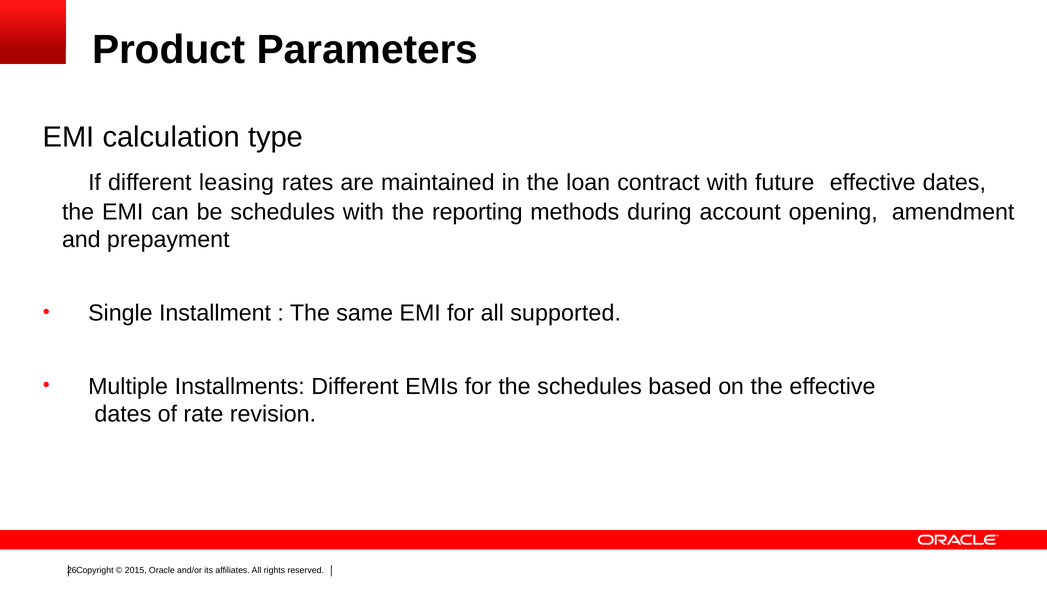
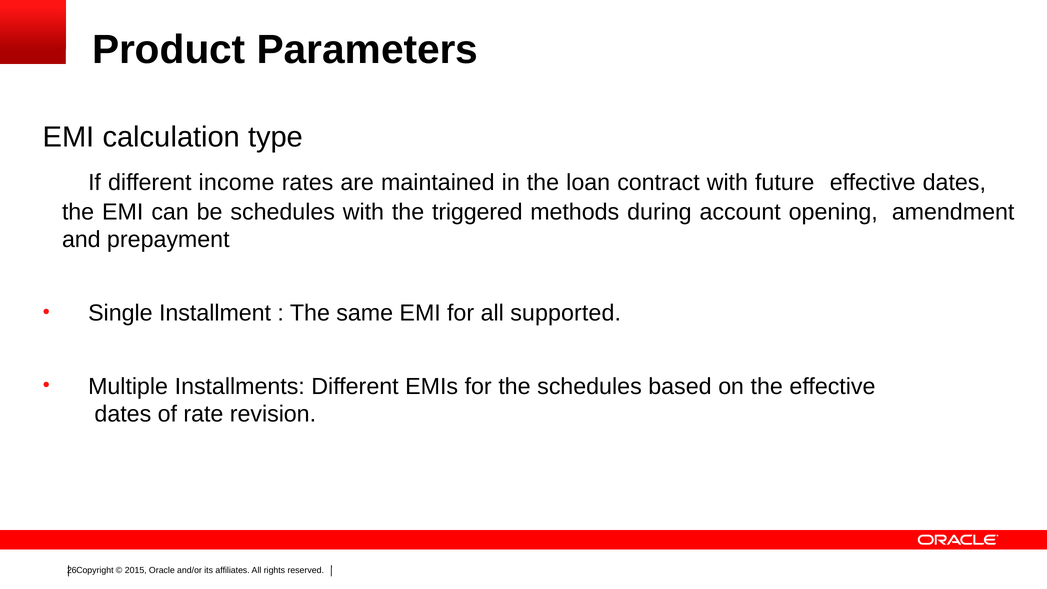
leasing: leasing -> income (237, 183)
reporting: reporting -> triggered (477, 212)
